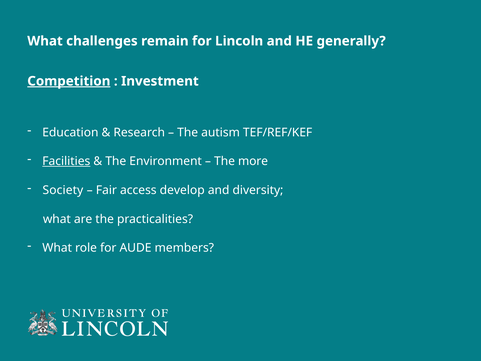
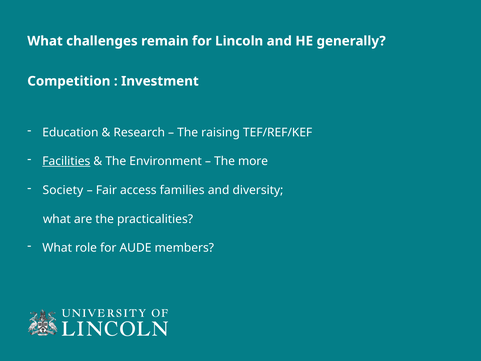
Competition underline: present -> none (69, 81)
autism: autism -> raising (221, 132)
develop: develop -> families (182, 190)
